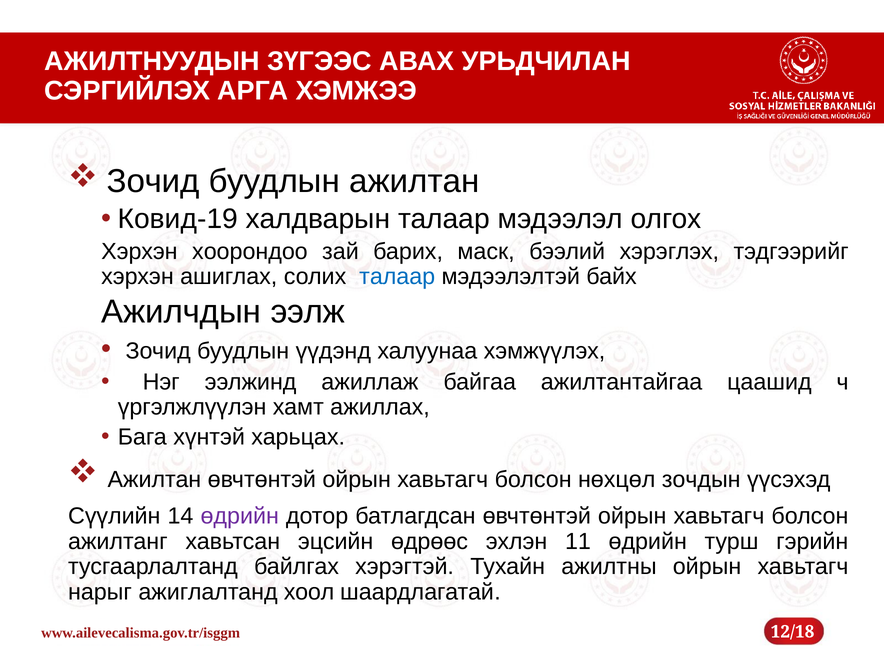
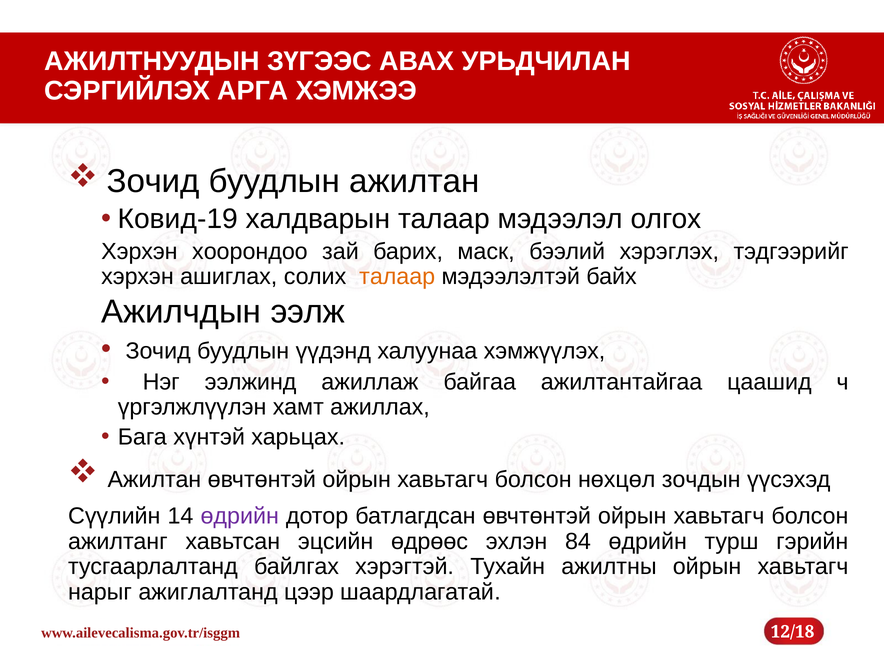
талаар colour: blue -> orange (397, 277)
11: 11 -> 84 (578, 541)
хоол: хоол -> цээр (309, 592)
